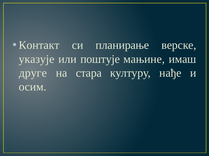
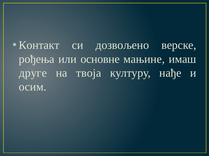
планирање: планирање -> дозвољено (122, 45)
указује: указује -> рођења (37, 59)
поштује: поштује -> основне (100, 59)
стара: стара -> твоја (89, 73)
